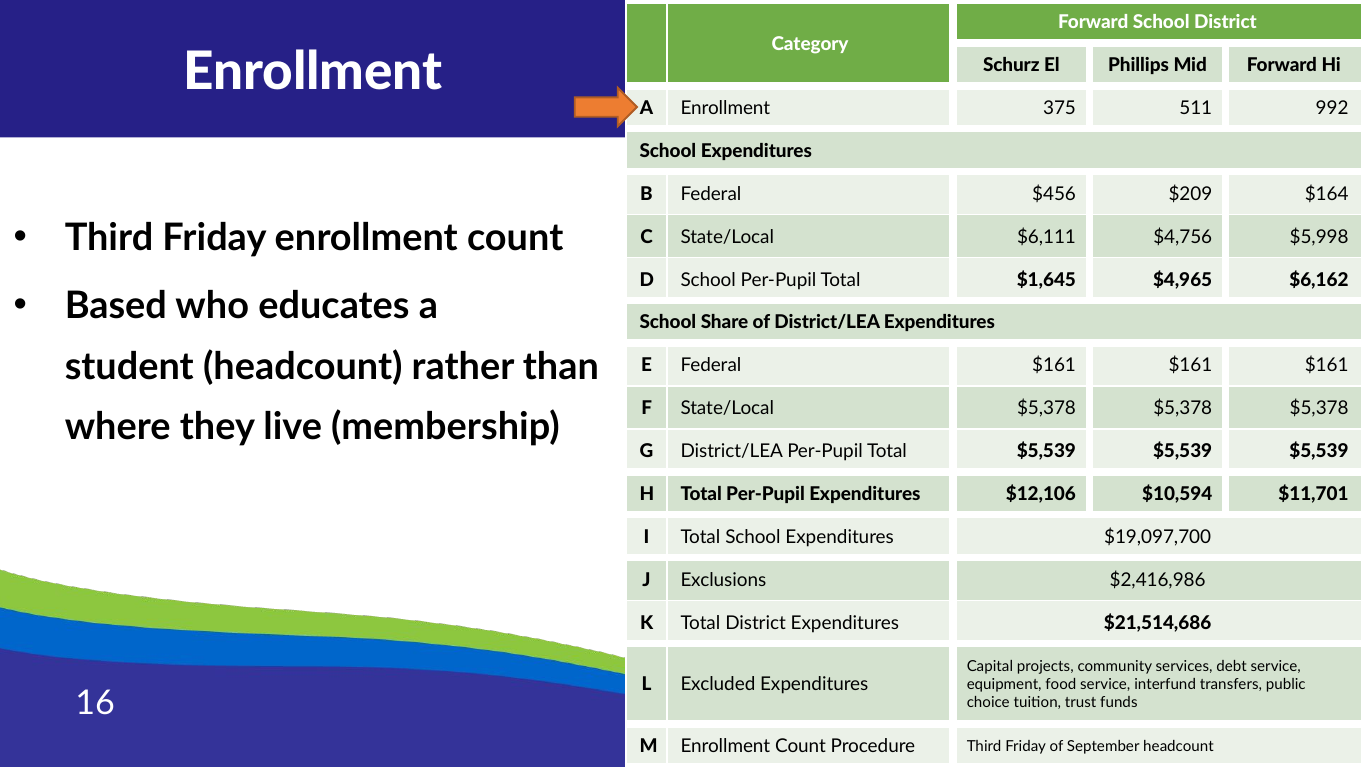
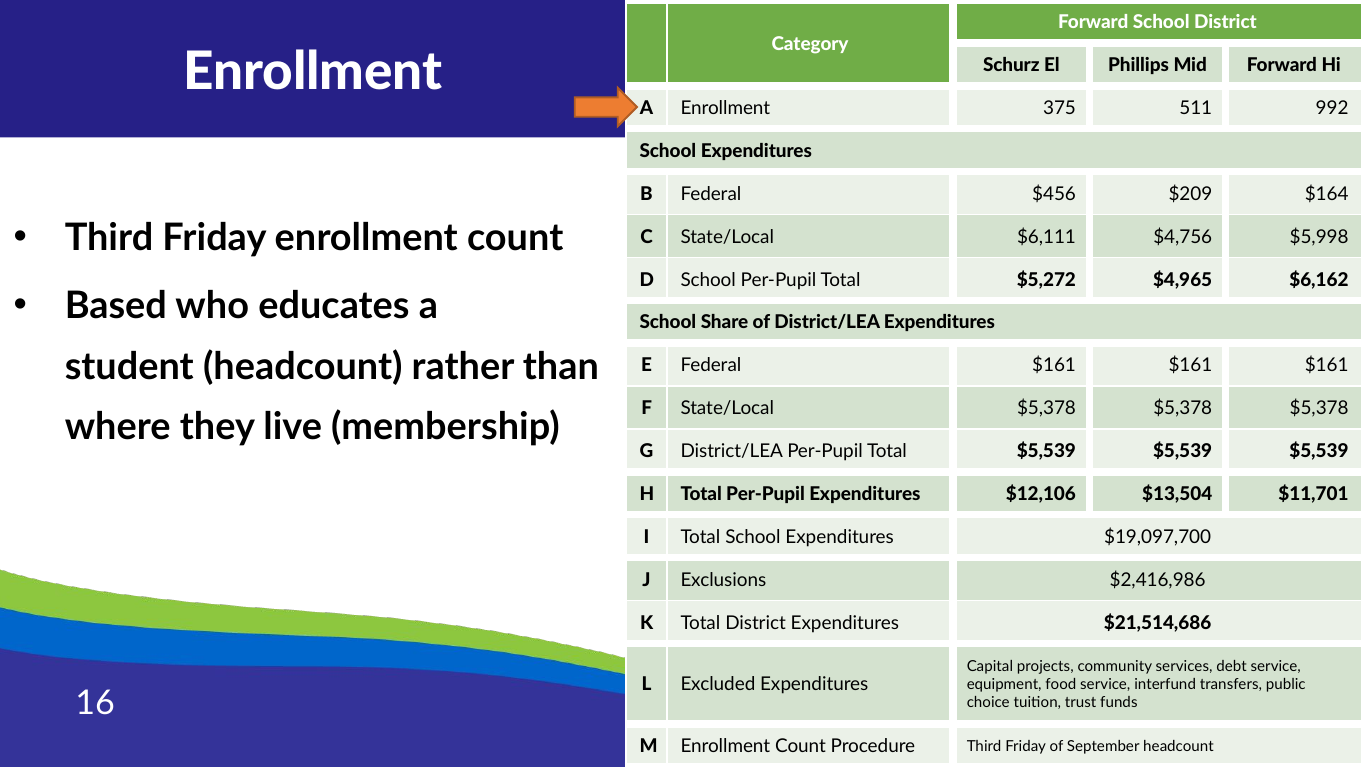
$1,645: $1,645 -> $5,272 (1046, 280)
$10,594: $10,594 -> $13,504 (1177, 494)
